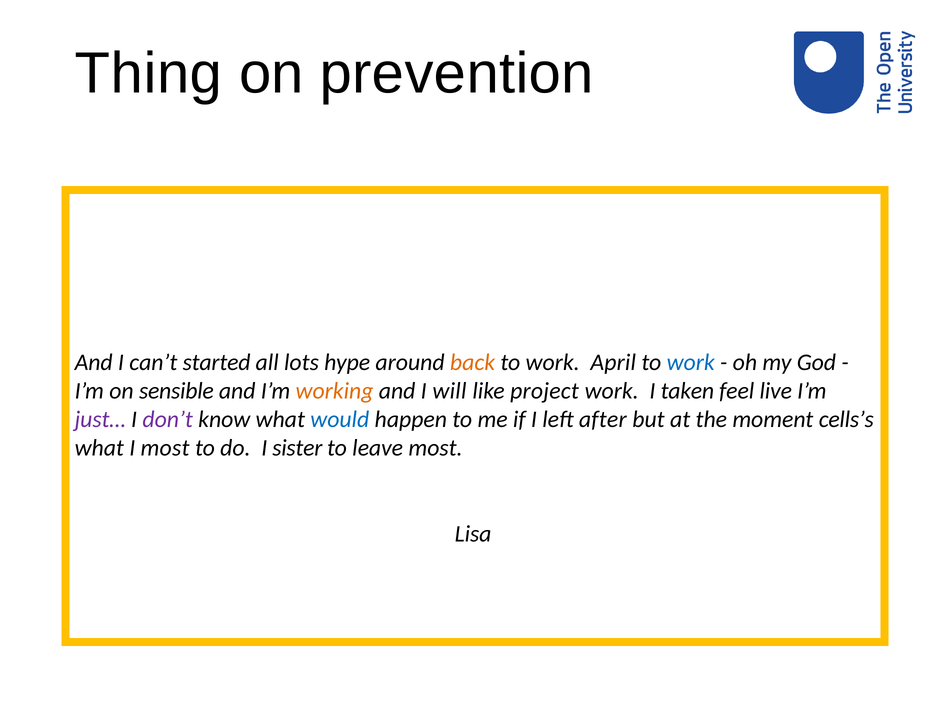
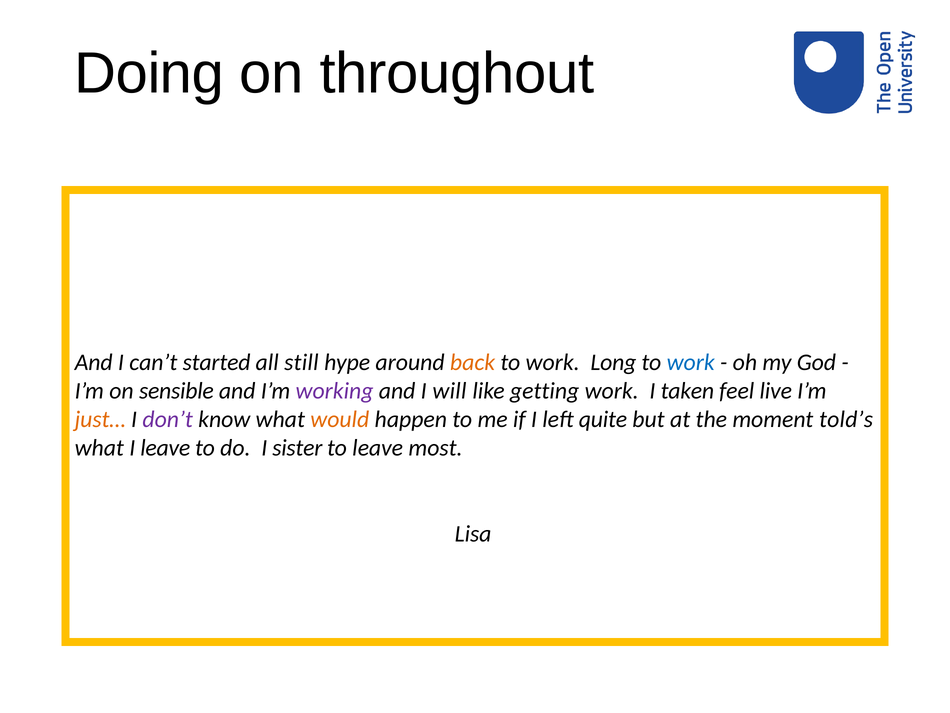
Thing: Thing -> Doing (149, 74)
prevention: prevention -> throughout (457, 74)
lots: lots -> still (301, 362)
April: April -> Long (613, 362)
working colour: orange -> purple (335, 391)
project: project -> getting (545, 391)
just… colour: purple -> orange (100, 419)
would colour: blue -> orange (340, 419)
after: after -> quite (603, 419)
cells’s: cells’s -> told’s (846, 419)
I most: most -> leave (165, 448)
